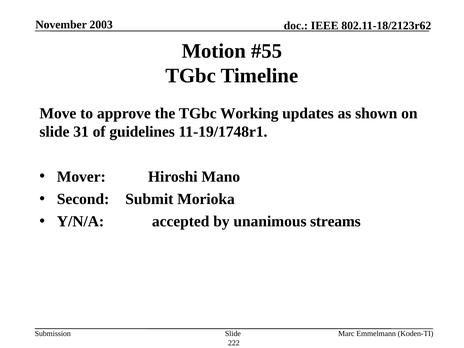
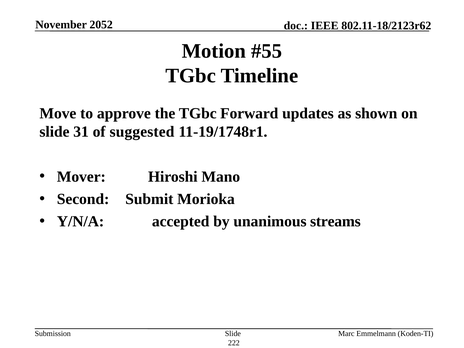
2003: 2003 -> 2052 (101, 25)
Working: Working -> Forward (249, 113)
guidelines: guidelines -> suggested (142, 132)
